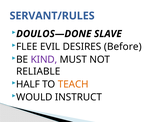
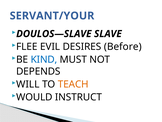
SERVANT/RULES: SERVANT/RULES -> SERVANT/YOUR (52, 16)
DOULOS—DONE: DOULOS—DONE -> DOULOS—SLAVE (54, 34)
KIND colour: purple -> blue (44, 59)
RELIABLE: RELIABLE -> DEPENDS (38, 71)
HALF: HALF -> WILL (28, 84)
